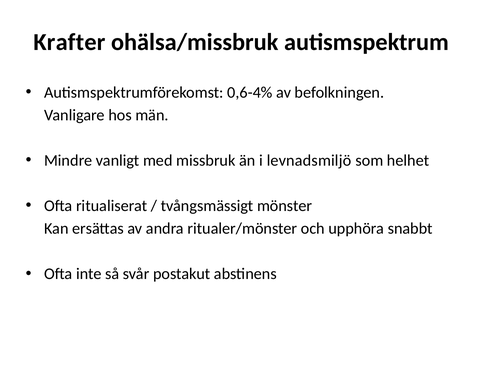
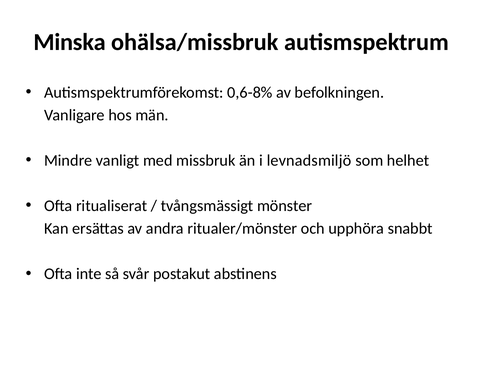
Krafter: Krafter -> Minska (70, 42)
0,6-4%: 0,6-4% -> 0,6-8% (250, 92)
